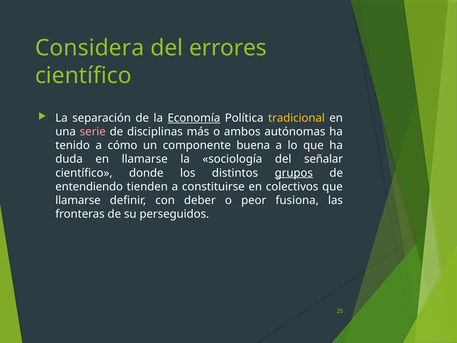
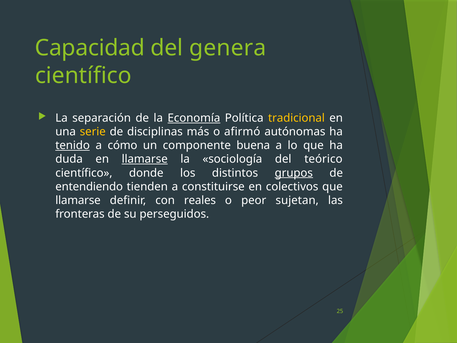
Considera: Considera -> Capacidad (90, 48)
errores: errores -> genera (228, 48)
serie colour: pink -> yellow (93, 132)
ambos: ambos -> afirmó (242, 132)
tenido underline: none -> present (73, 145)
llamarse underline: none -> present (145, 159)
señalar: señalar -> teórico (323, 159)
deber: deber -> reales (200, 200)
fusiona: fusiona -> sujetan (297, 200)
